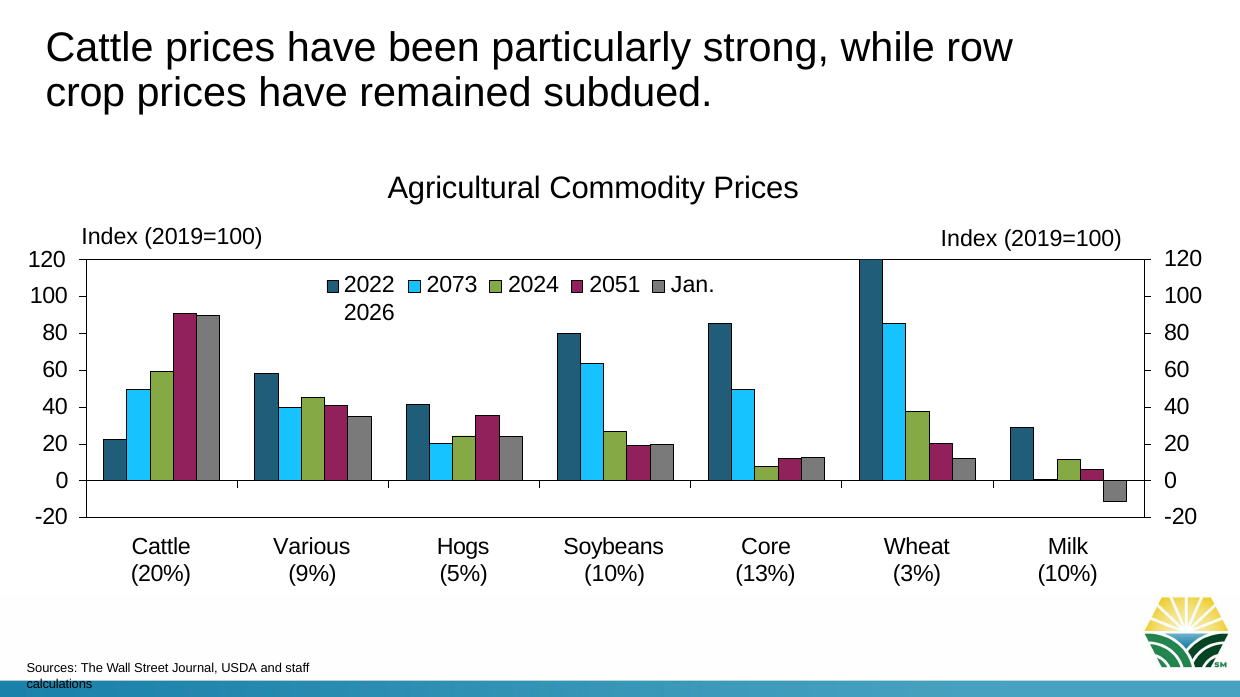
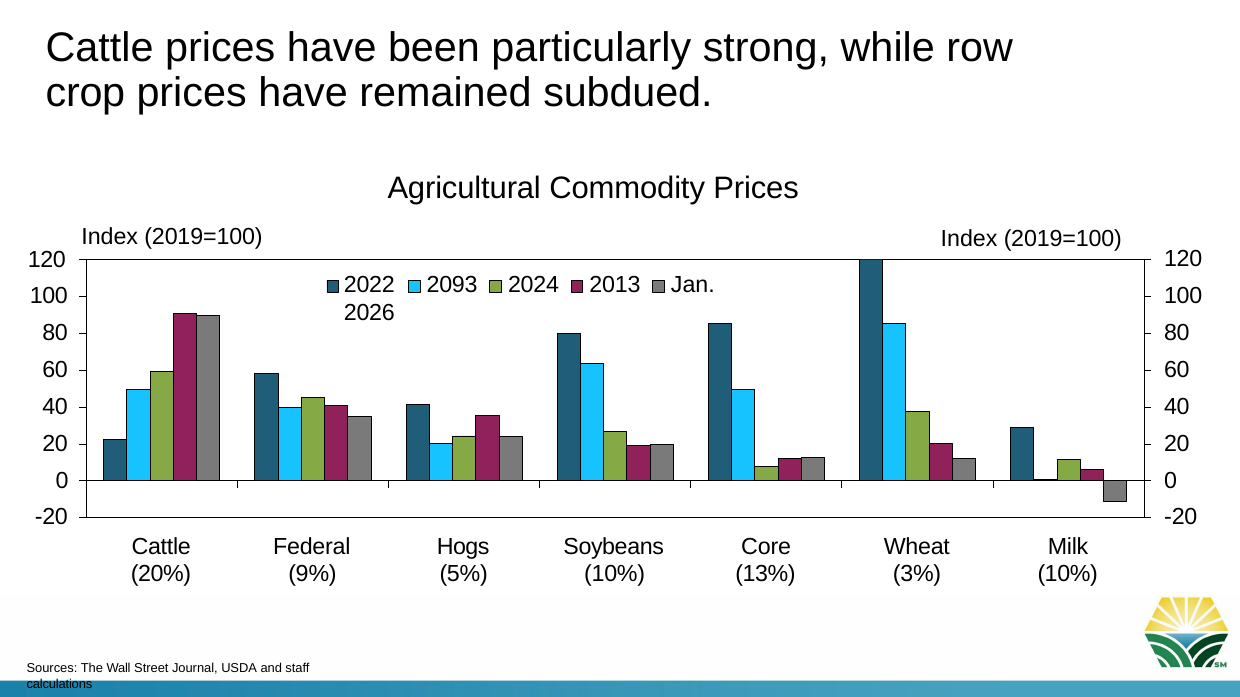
2073: 2073 -> 2093 (452, 286)
2051: 2051 -> 2013 (615, 286)
Various: Various -> Federal (312, 547)
